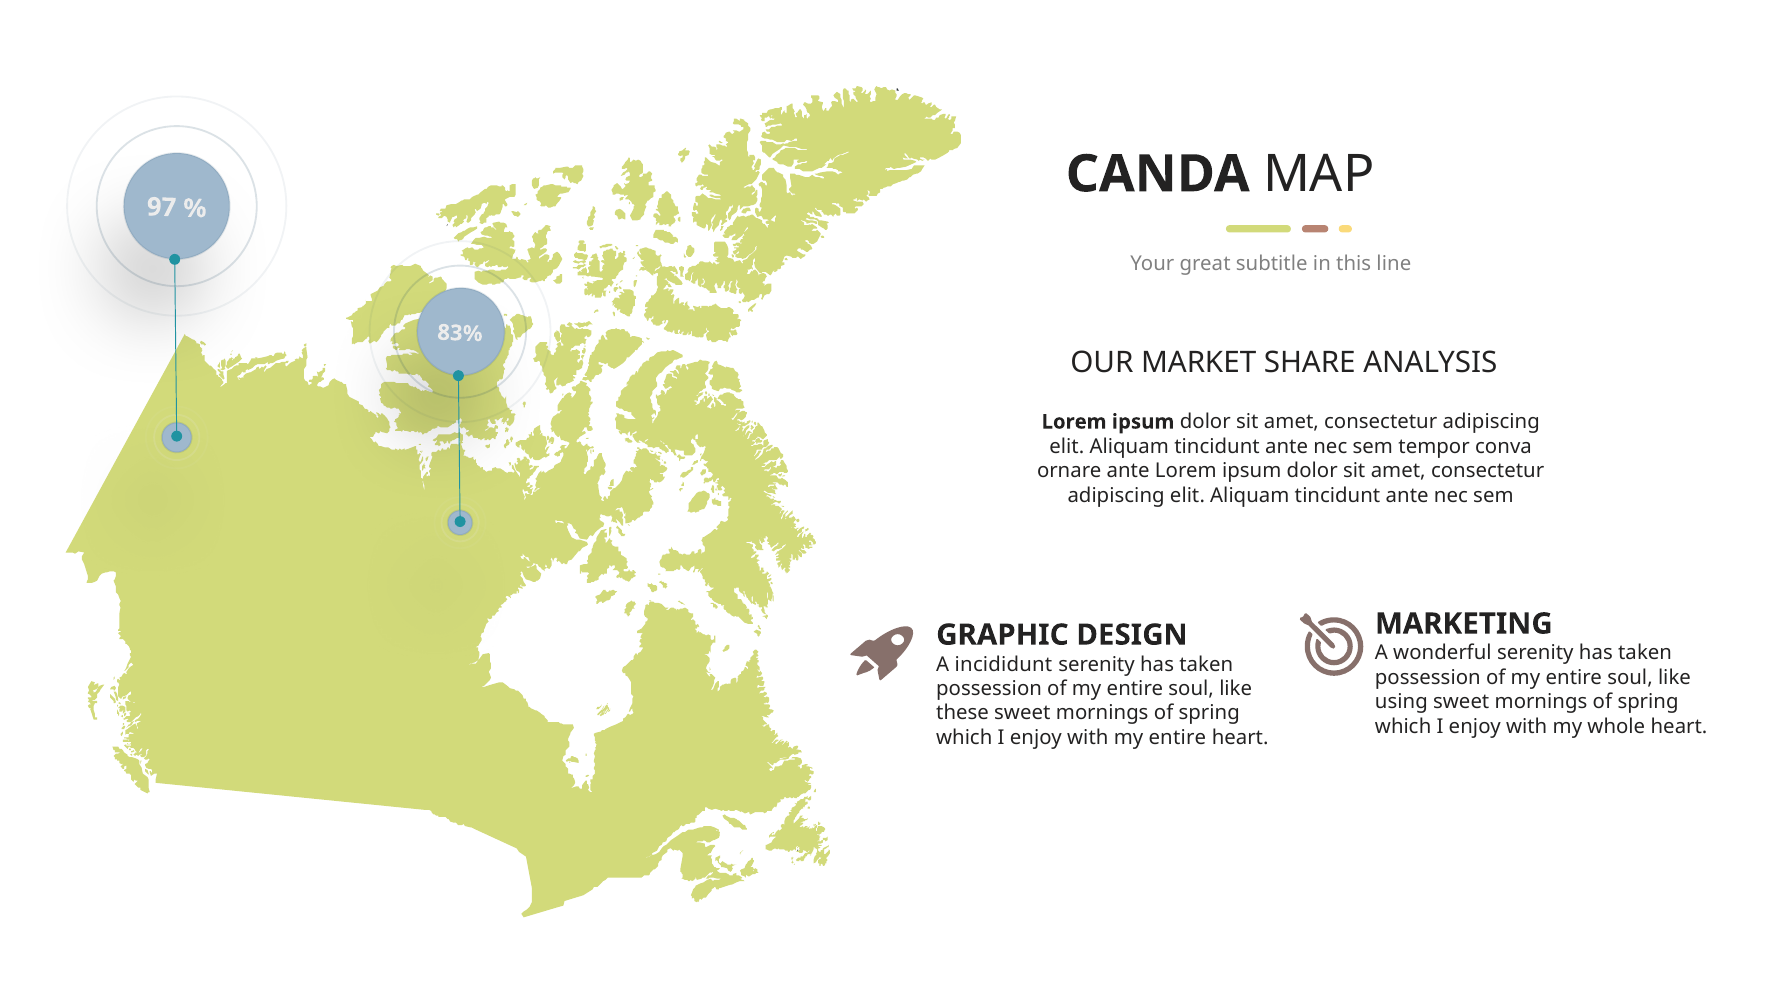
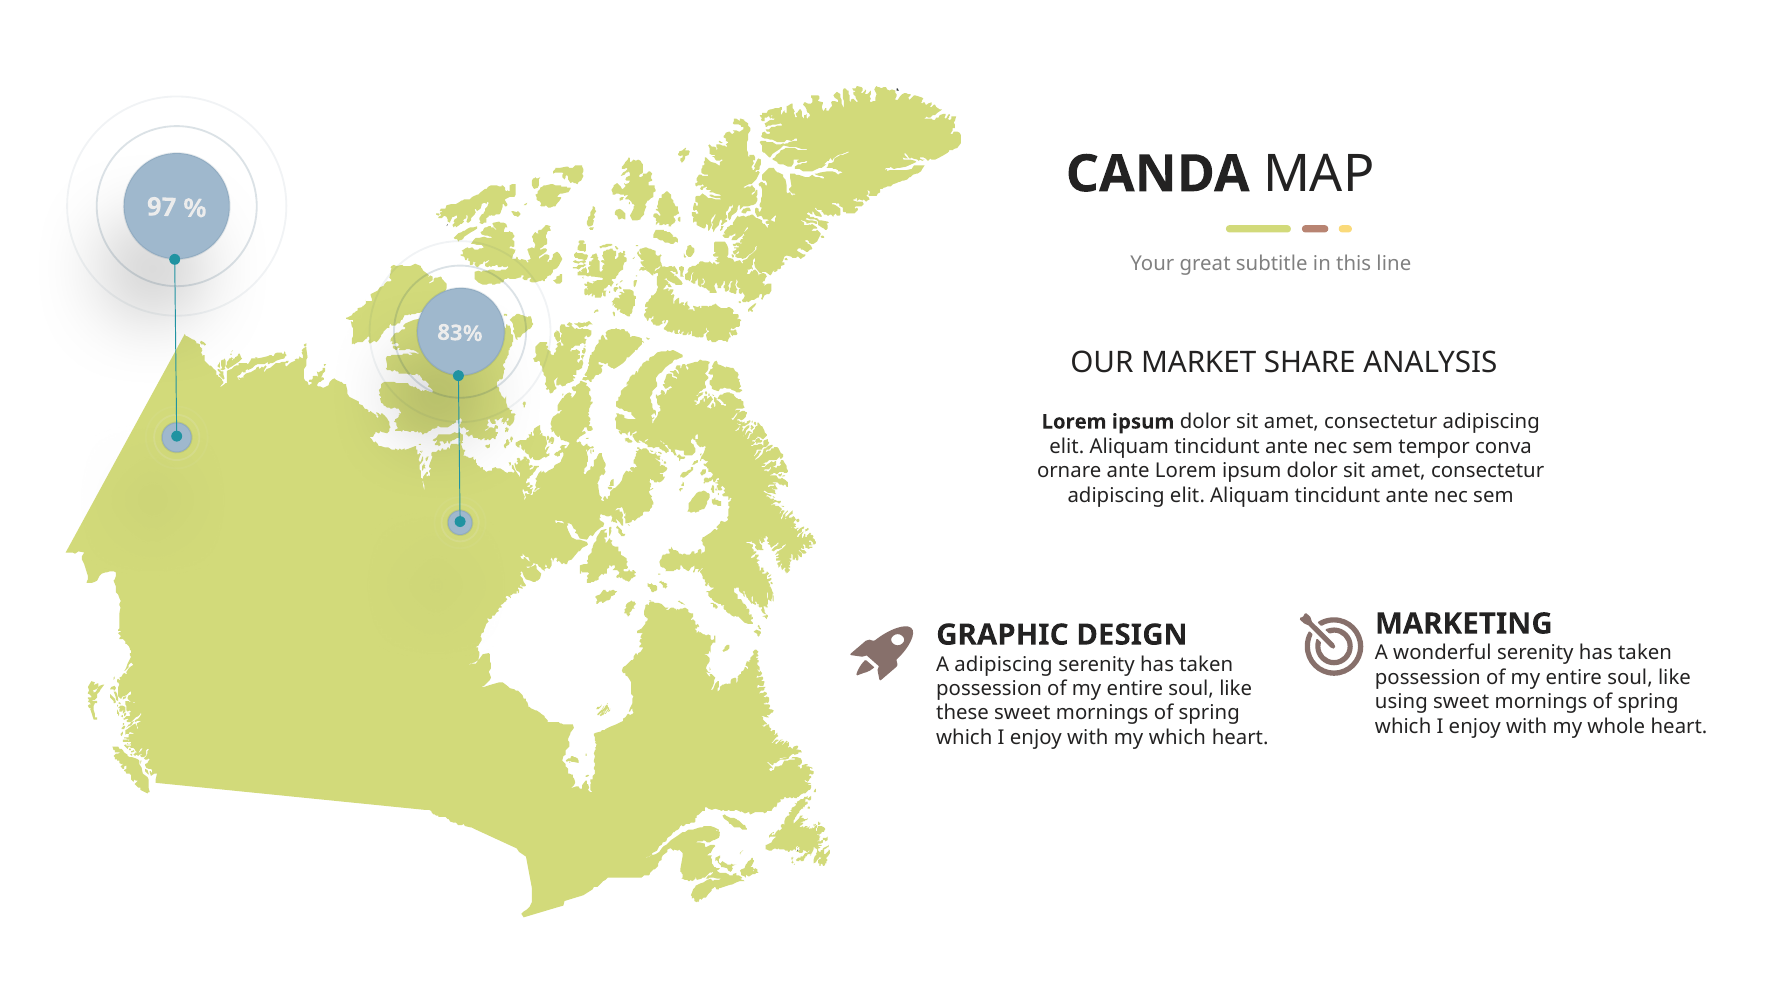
A incididunt: incididunt -> adipiscing (1004, 664)
with my entire: entire -> which (1177, 738)
